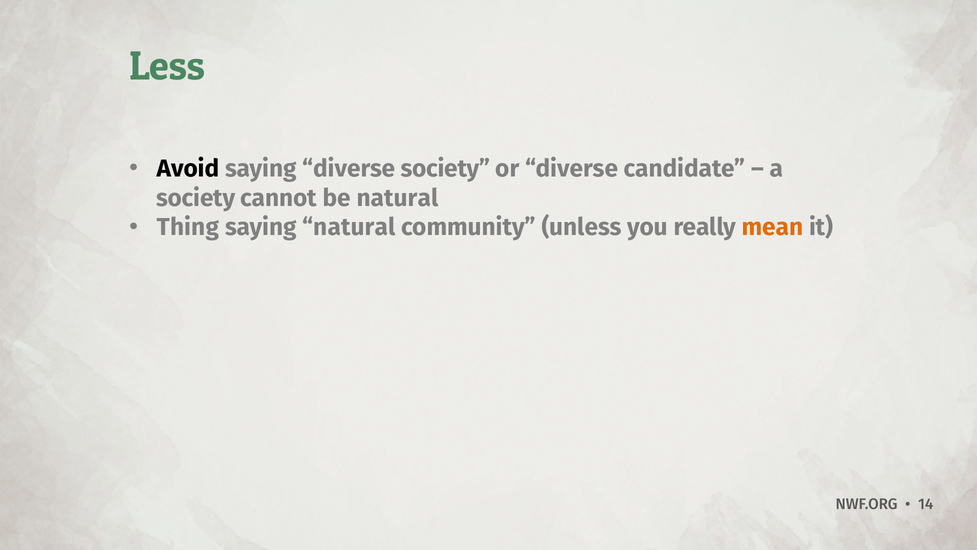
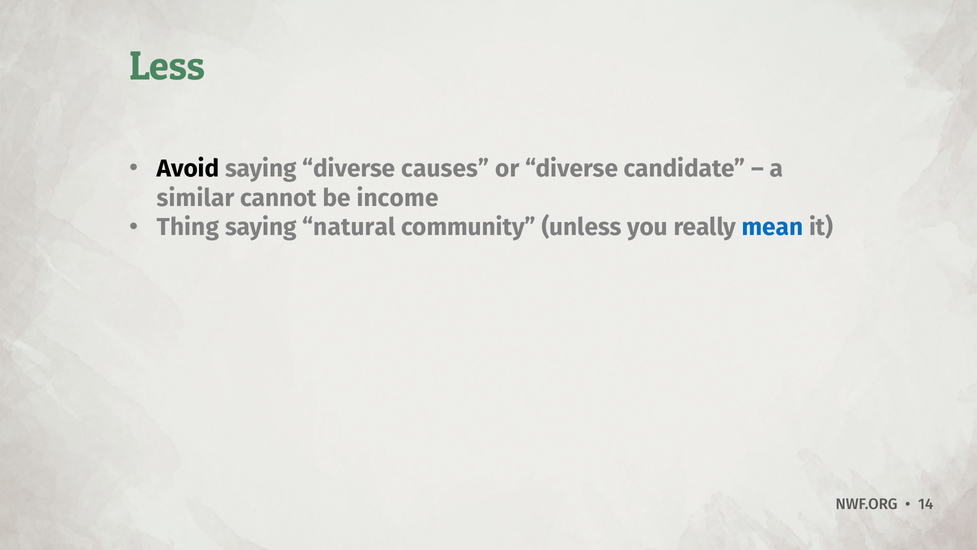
diverse society: society -> causes (445, 169)
society: society -> similar (196, 198)
be natural: natural -> income (398, 198)
mean colour: orange -> blue (773, 227)
